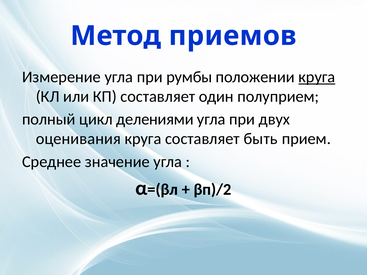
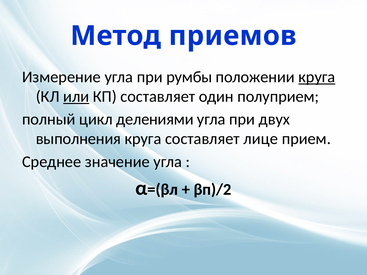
или underline: none -> present (76, 97)
оценивания: оценивания -> выполнения (78, 139)
быть: быть -> лице (261, 139)
